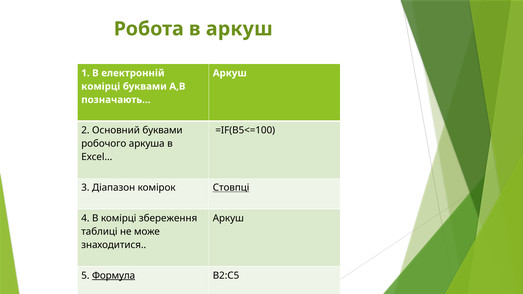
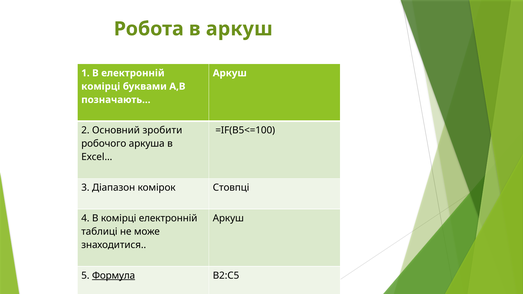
Основний буквами: буквами -> зробити (162, 130)
Стовпці underline: present -> none (231, 188)
комірці збереження: збереження -> електронній (168, 218)
